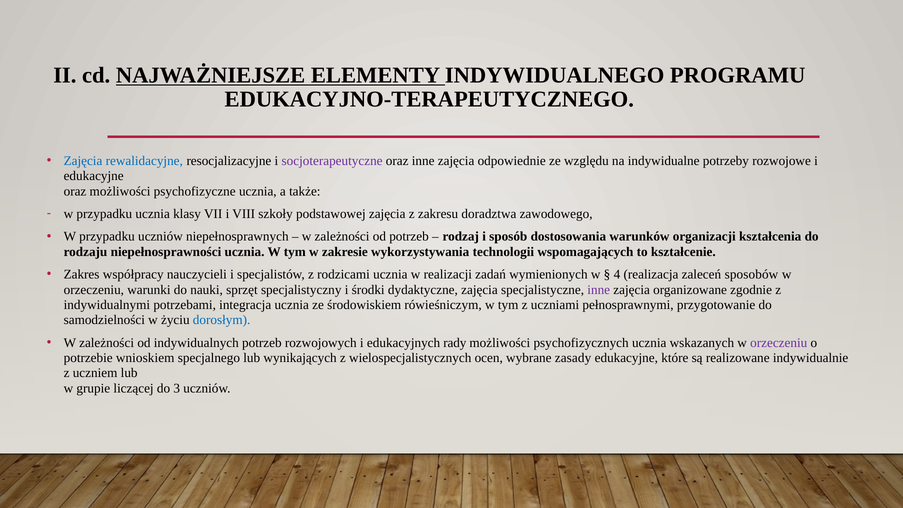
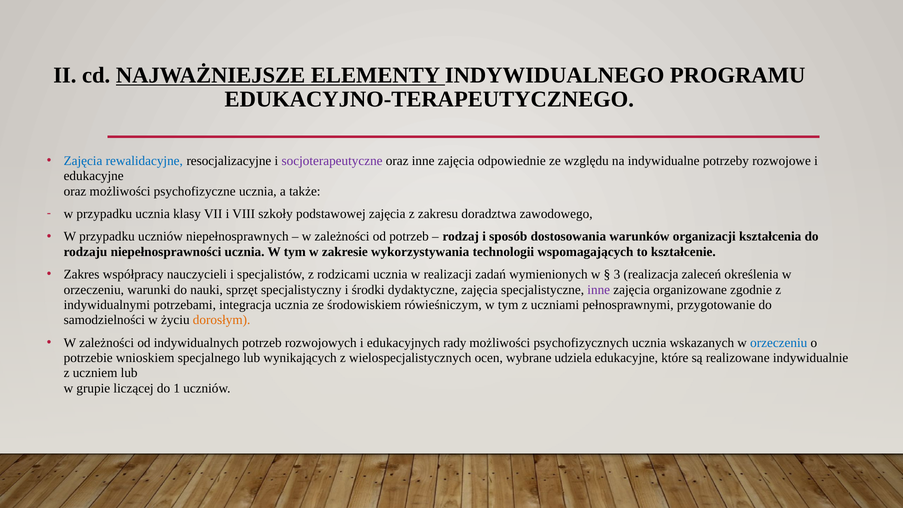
4: 4 -> 3 (617, 274)
sposobów: sposobów -> określenia (752, 274)
dorosłym colour: blue -> orange (222, 320)
orzeczeniu colour: purple -> blue (779, 343)
zasady: zasady -> udziela (573, 358)
3: 3 -> 1 (177, 388)
